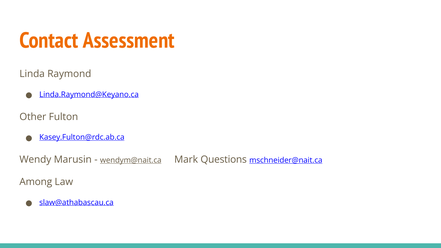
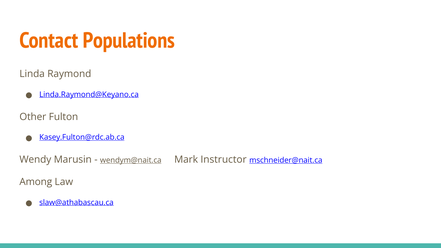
Assessment: Assessment -> Populations (129, 41)
Questions: Questions -> Instructor (224, 160)
